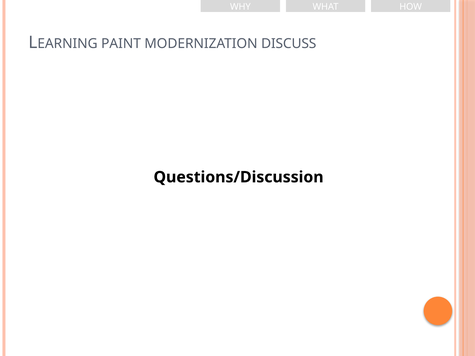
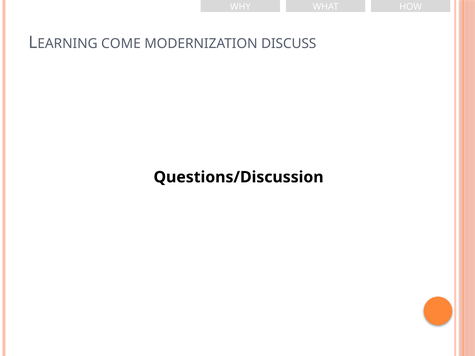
PAINT: PAINT -> COME (121, 44)
